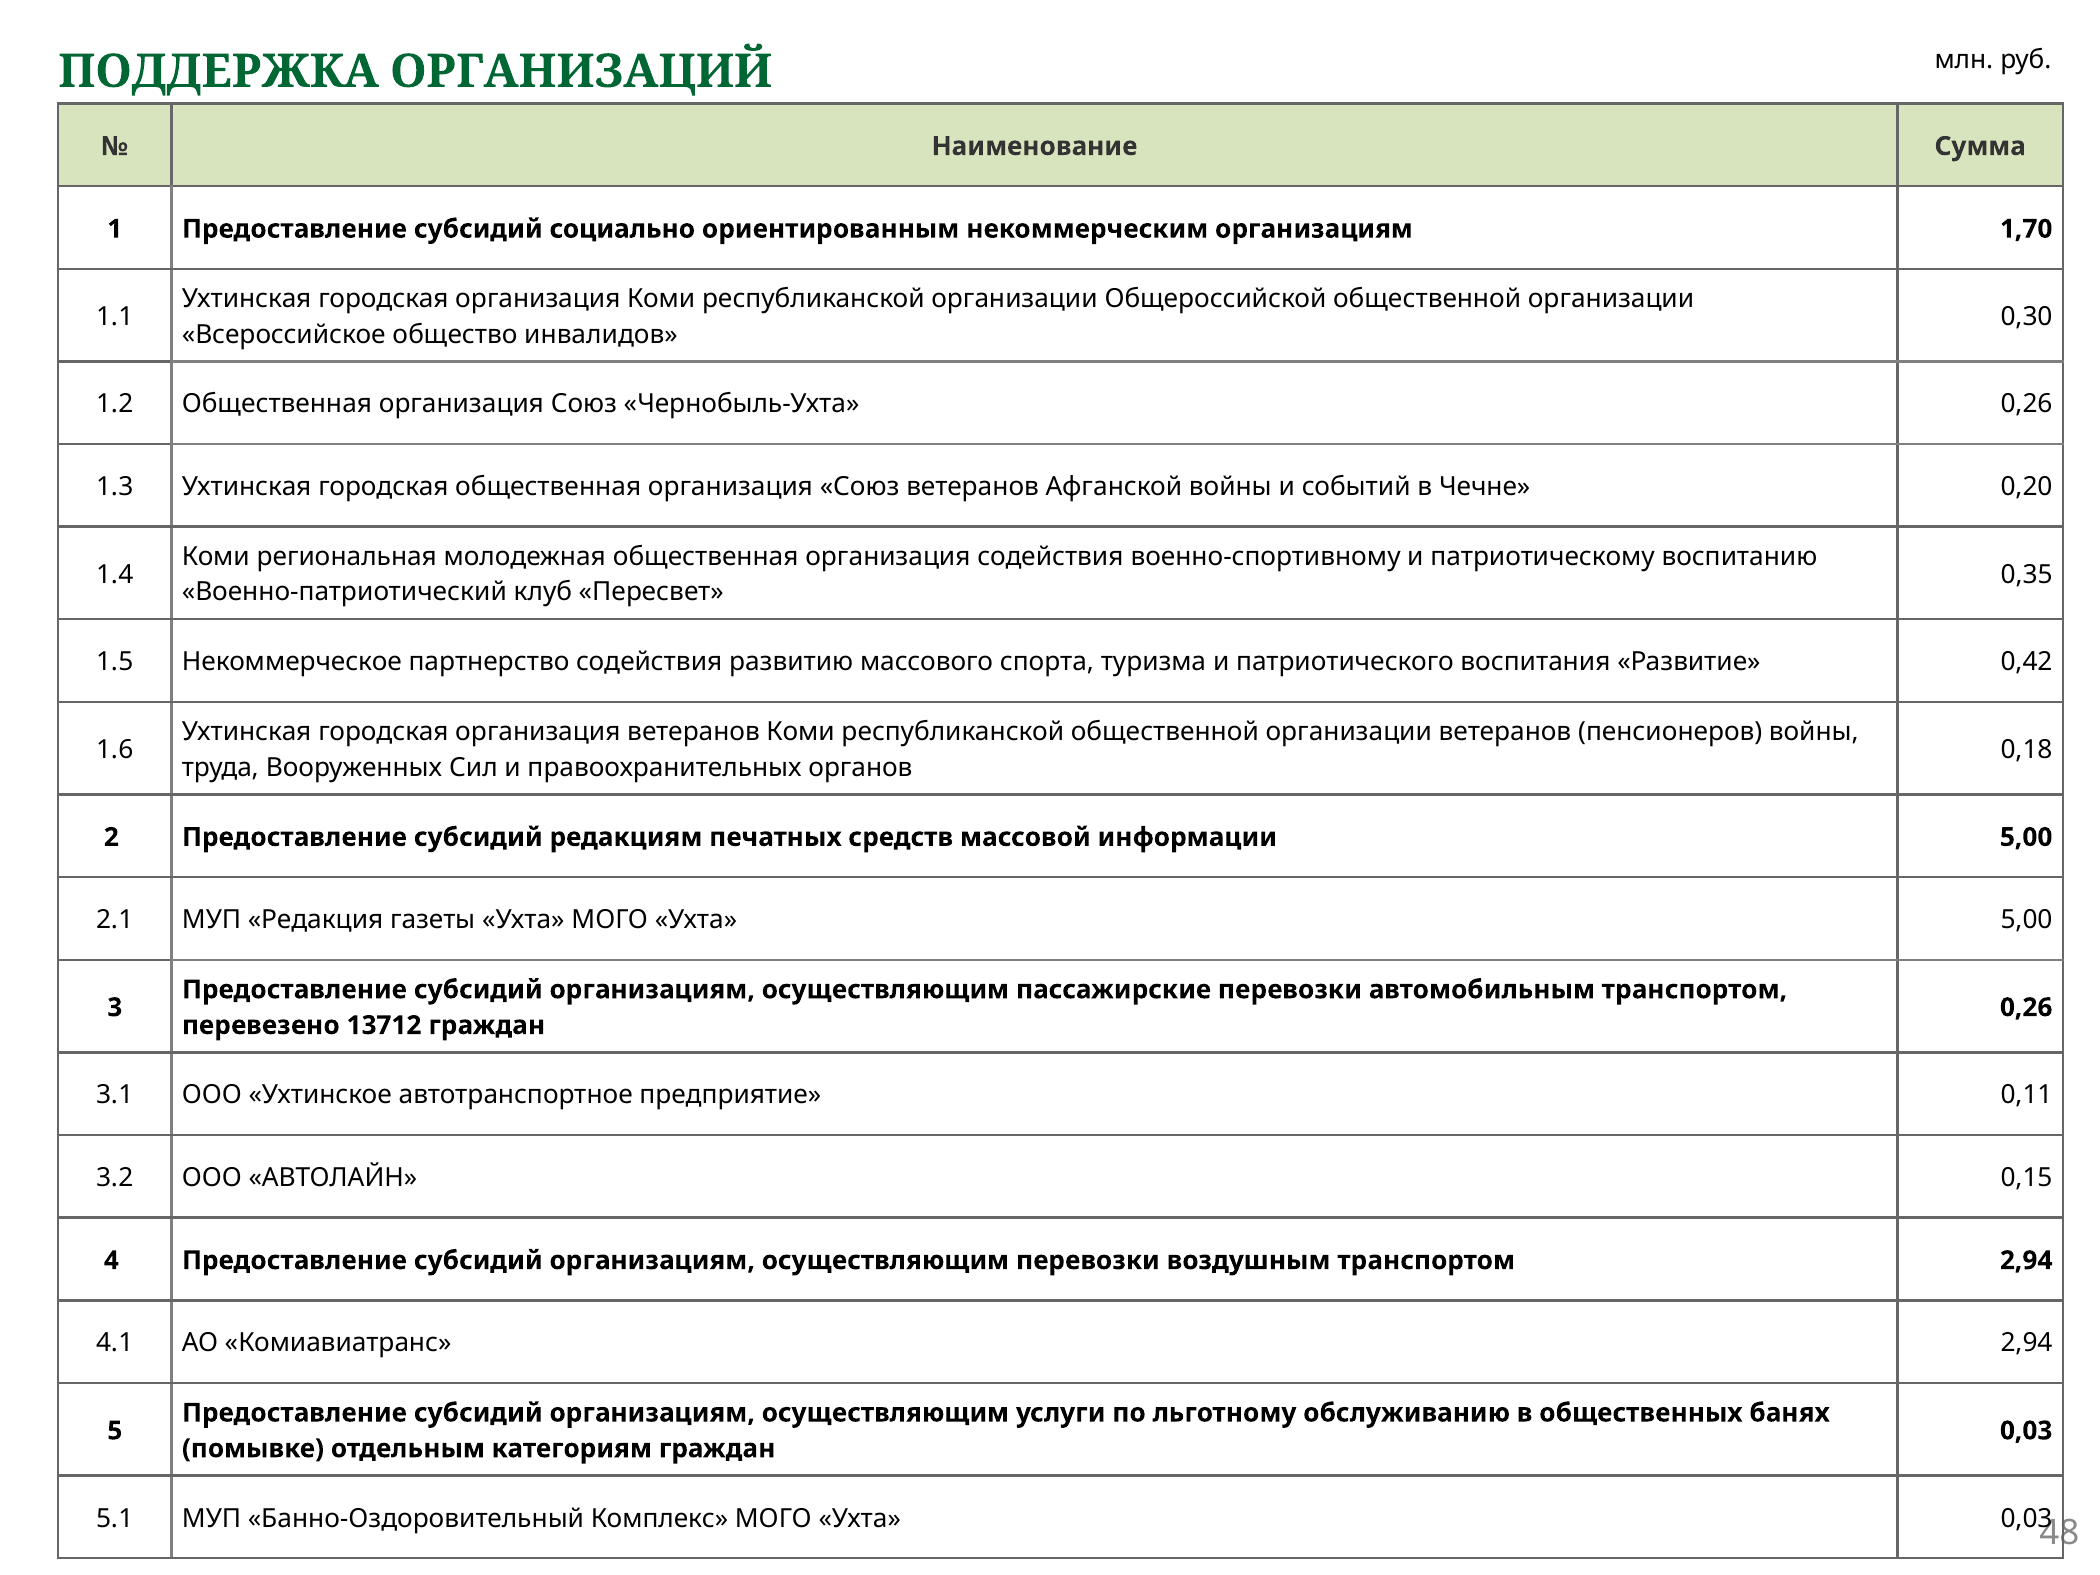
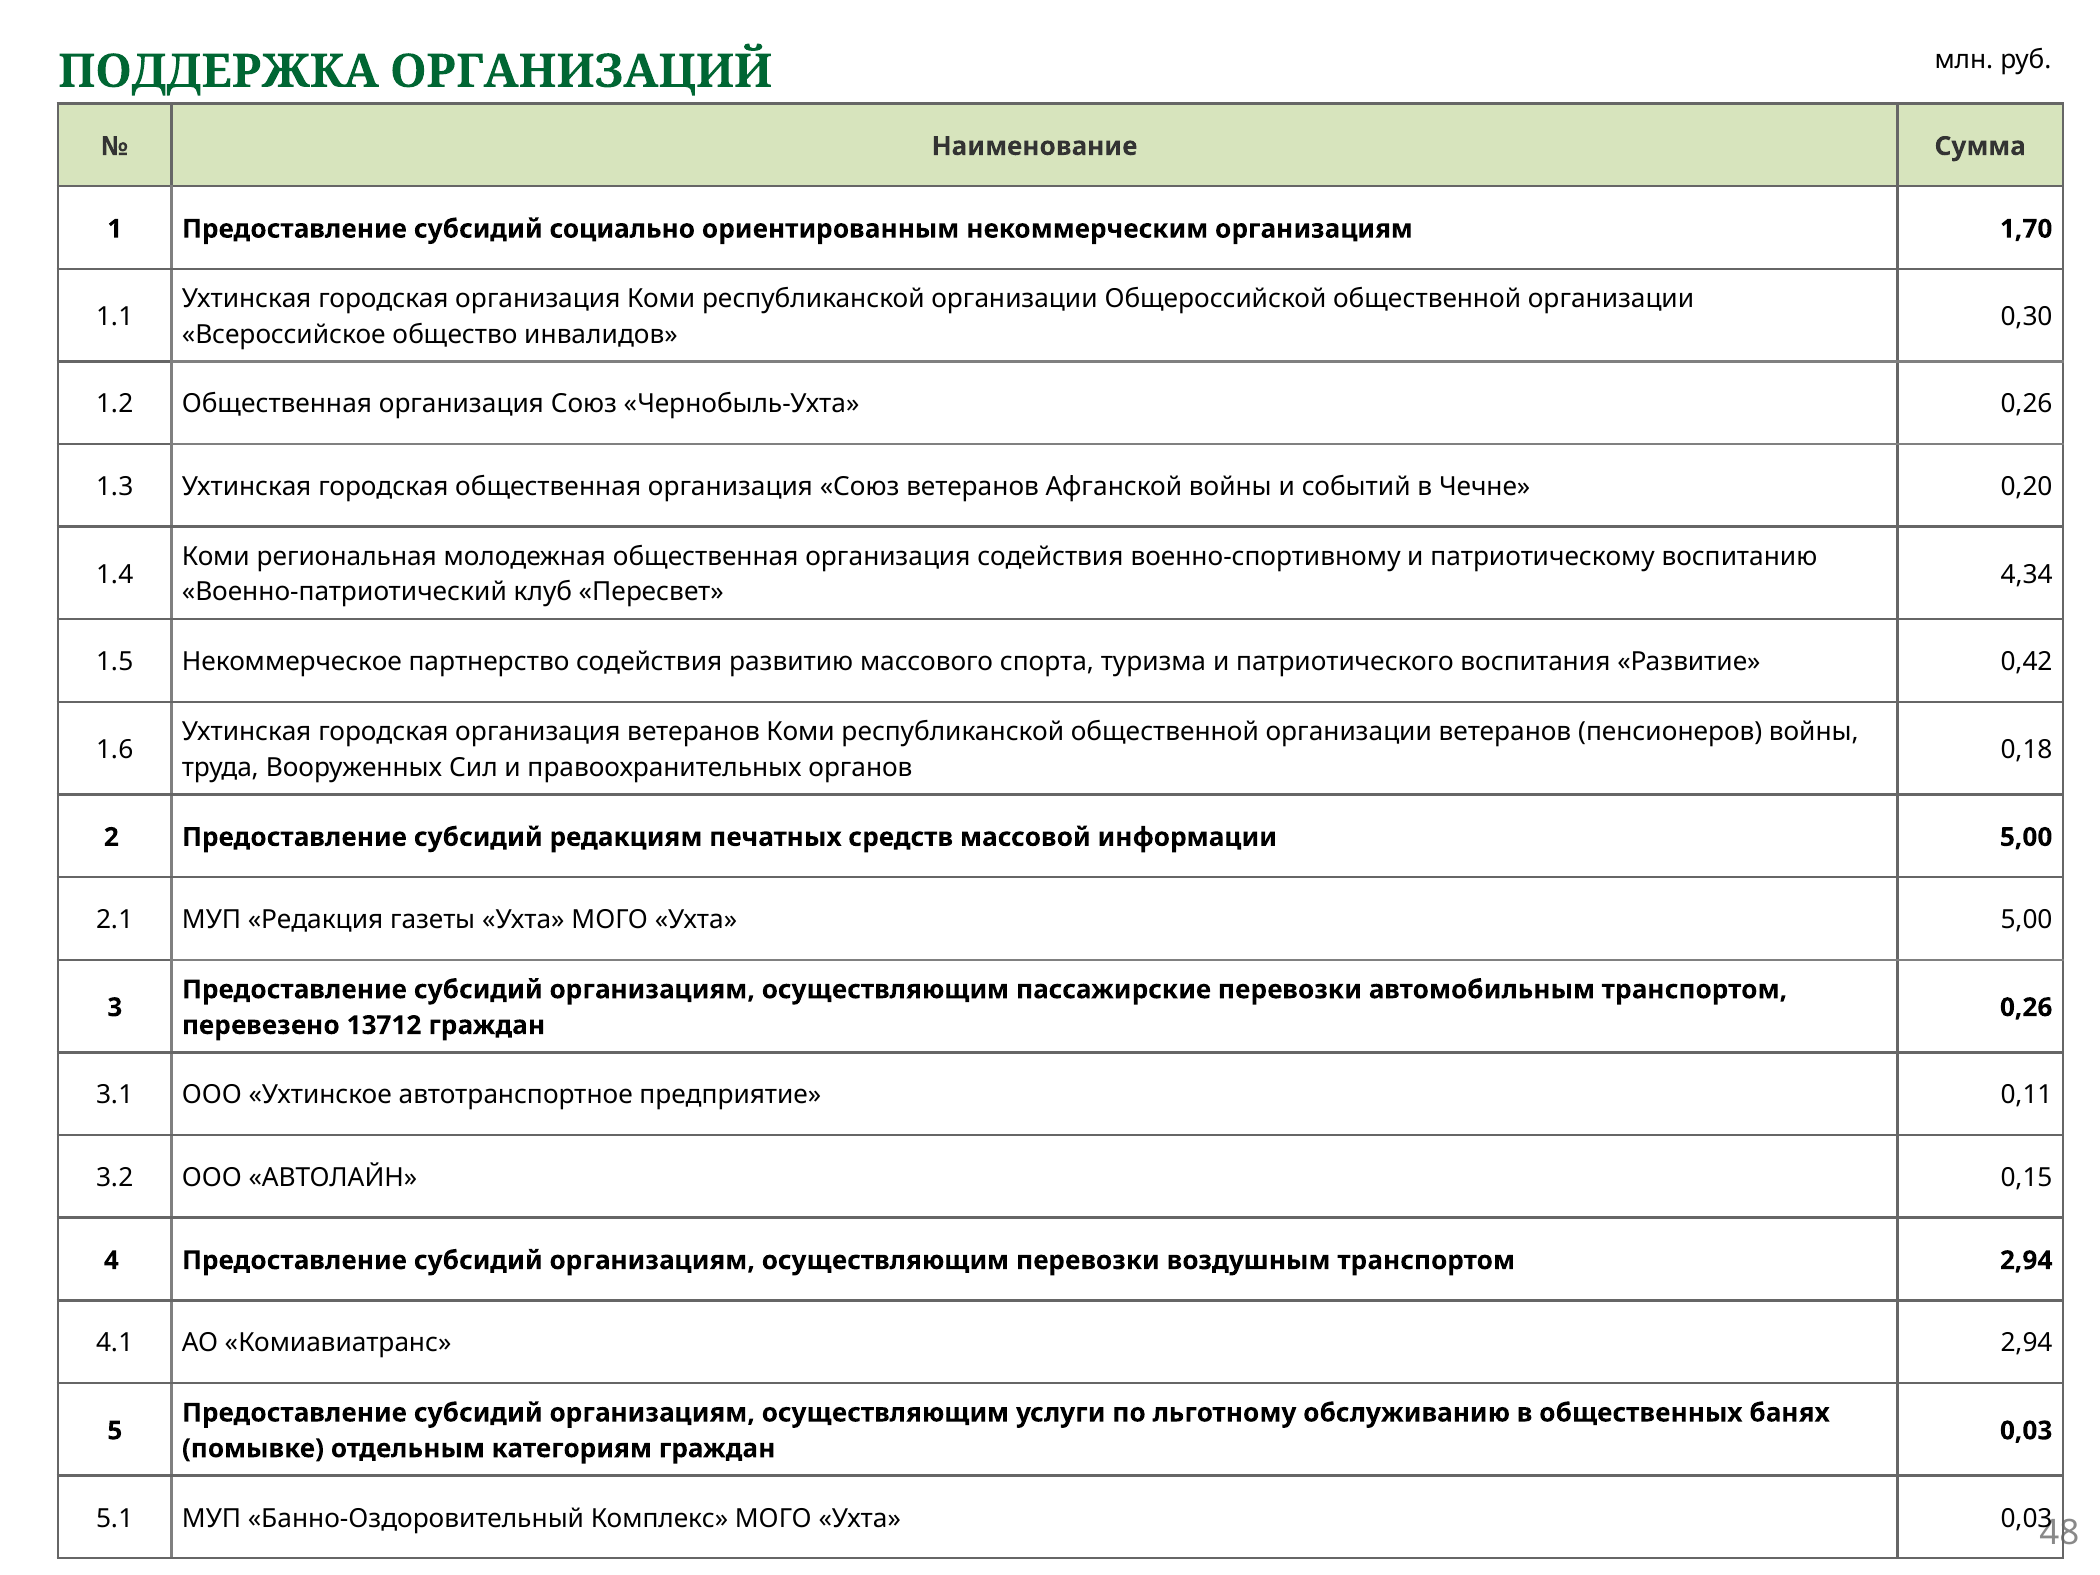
0,35: 0,35 -> 4,34 (2027, 574)
